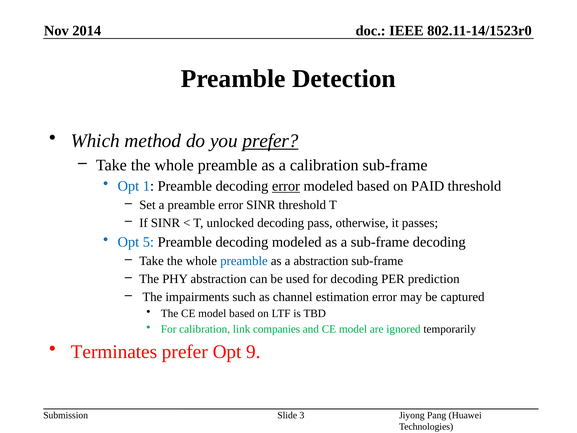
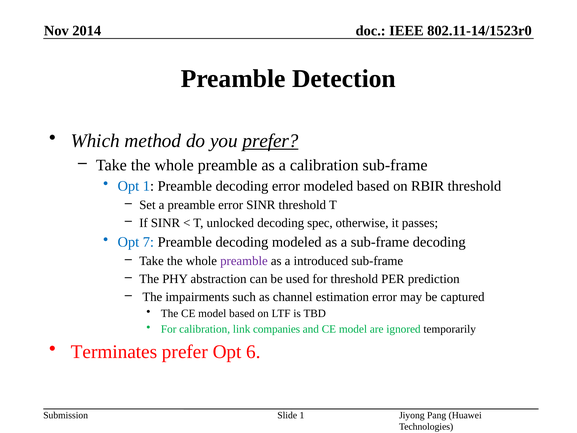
error underline: present -> none (286, 186)
PAID: PAID -> RBIR (428, 186)
pass: pass -> spec (320, 223)
5: 5 -> 7 (148, 242)
preamble colour: blue -> purple (244, 261)
a abstraction: abstraction -> introduced (321, 261)
for decoding: decoding -> threshold (354, 279)
9: 9 -> 6 (254, 352)
Slide 3: 3 -> 1 (302, 415)
